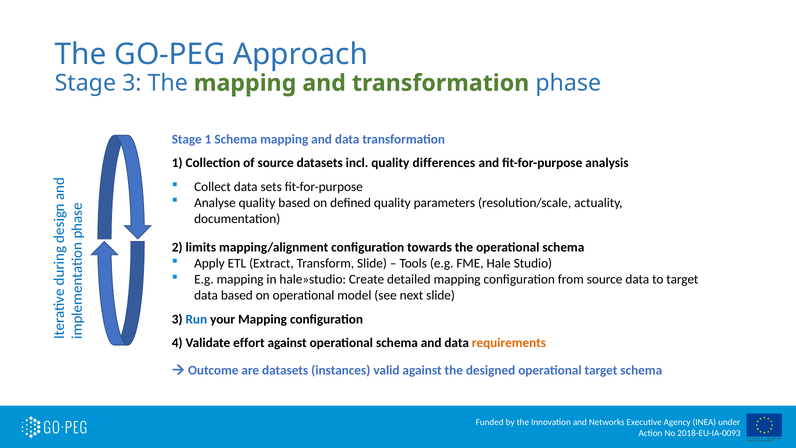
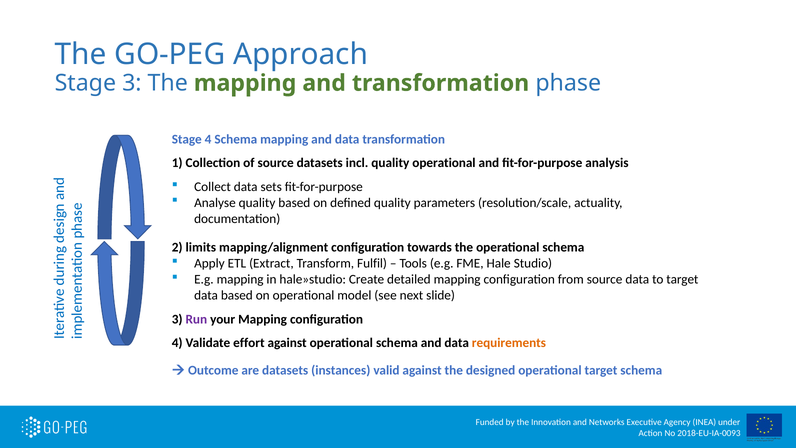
Stage 1: 1 -> 4 (208, 139)
quality differences: differences -> operational (444, 163)
Transform Slide: Slide -> Fulfil (372, 263)
Run colour: blue -> purple (196, 319)
